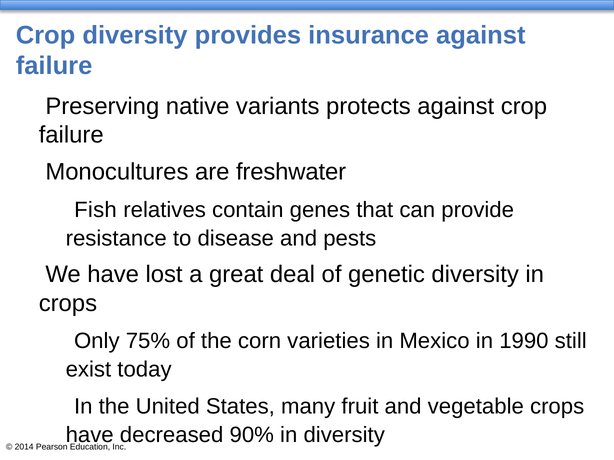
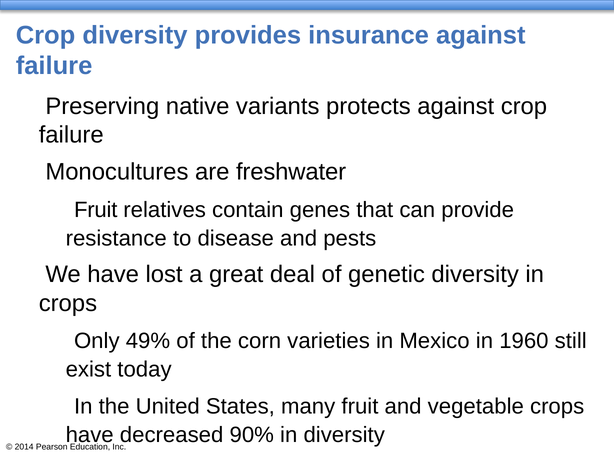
Fish: Fish -> Fruit (96, 210)
75%: 75% -> 49% (148, 342)
1990: 1990 -> 1960 (524, 342)
